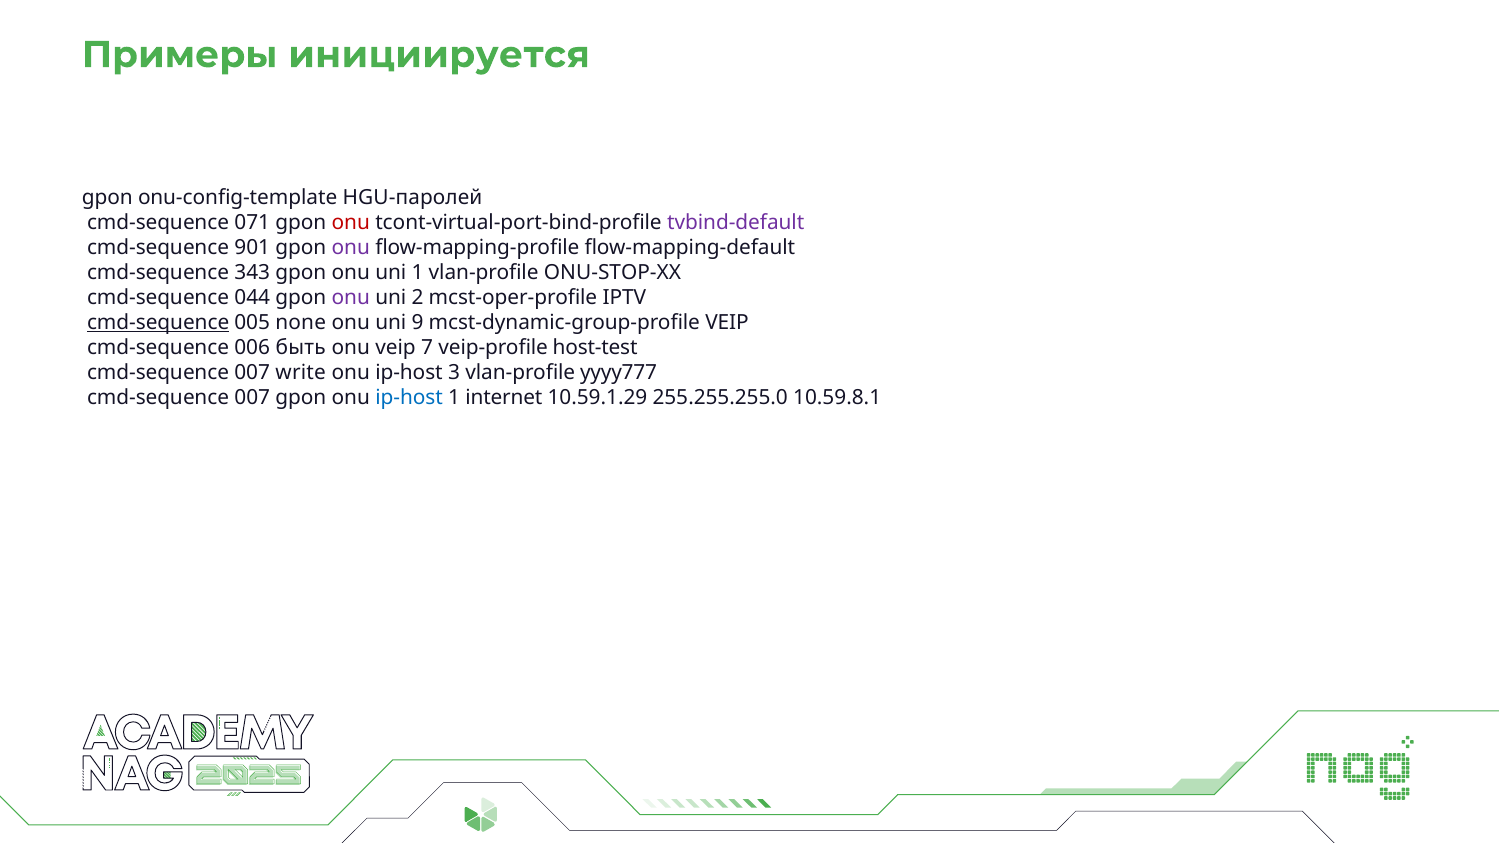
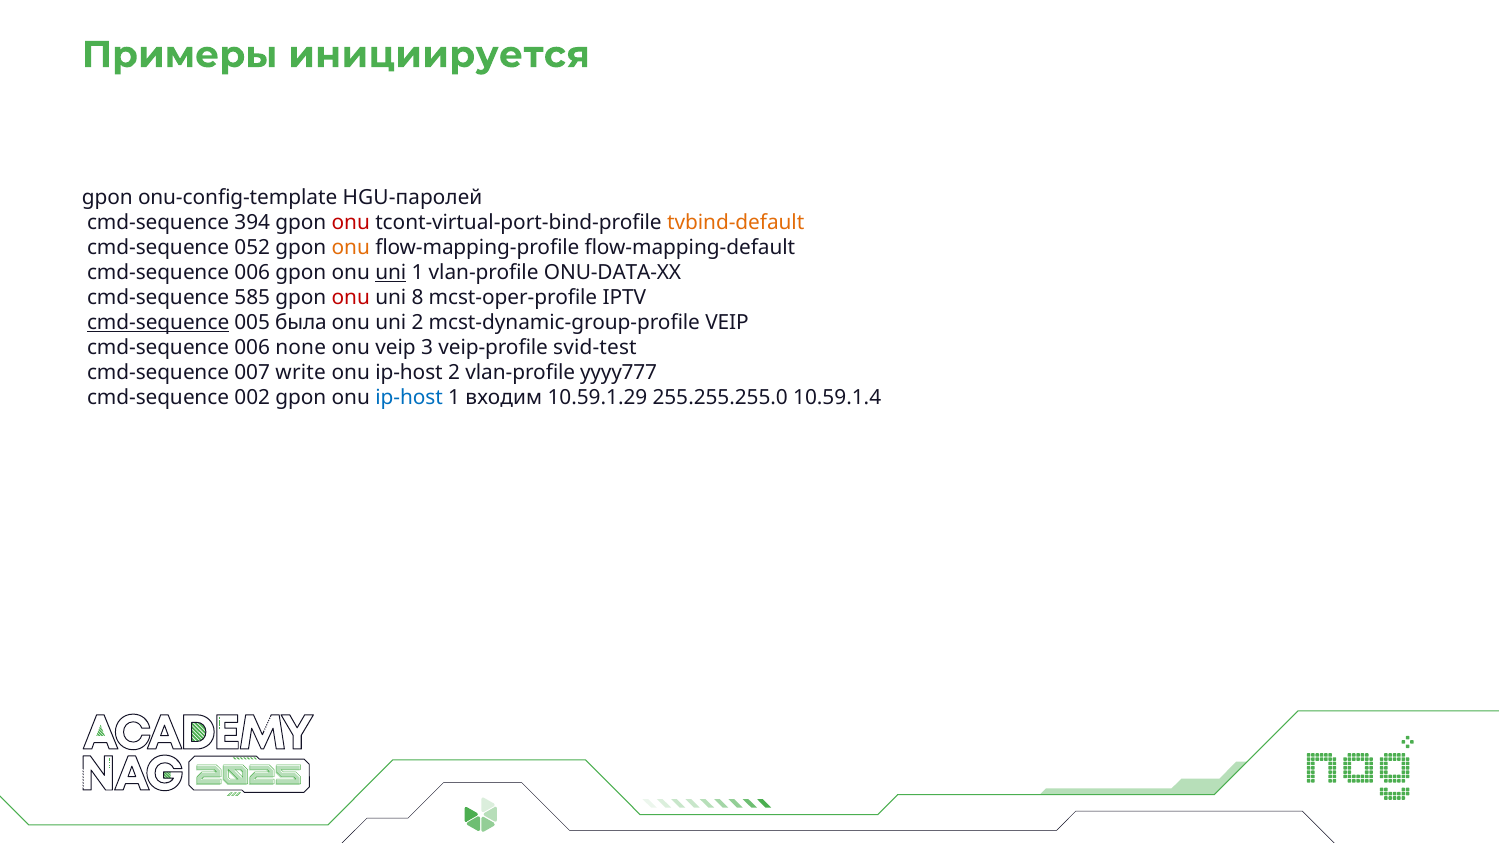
071: 071 -> 394 (252, 222)
tvbind-default colour: purple -> orange (736, 222)
901: 901 -> 052 (252, 247)
onu colour: purple -> orange (351, 247)
343: 343 -> 006 (252, 273)
uni underline: none -> present (391, 273)
ONU-STOP-XX: ONU-STOP-XX -> ONU-DATA-XX (613, 273)
044: 044 -> 585 (252, 298)
onu colour: purple -> red (351, 298)
2: 2 -> 8 (417, 298)
none: none -> была (301, 323)
uni 9: 9 -> 2 (417, 323)
быть: быть -> none (301, 348)
7: 7 -> 3 (427, 348)
host-test: host-test -> svid-test (595, 348)
ip-host 3: 3 -> 2 (454, 373)
007: 007 -> 002 (252, 398)
internet: internet -> входим (504, 398)
10.59.8.1: 10.59.8.1 -> 10.59.1.4 (837, 398)
